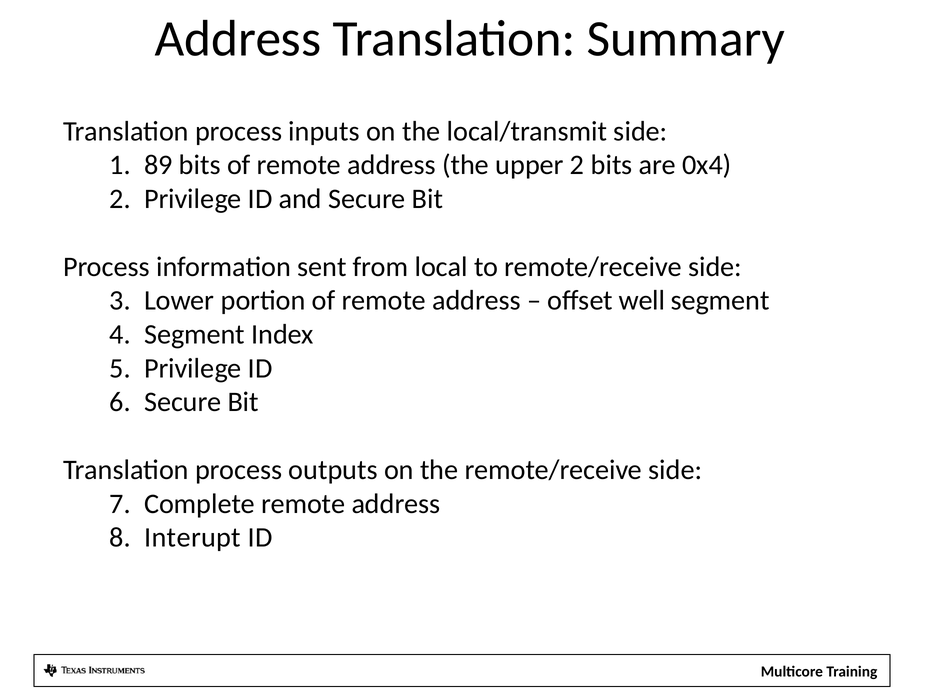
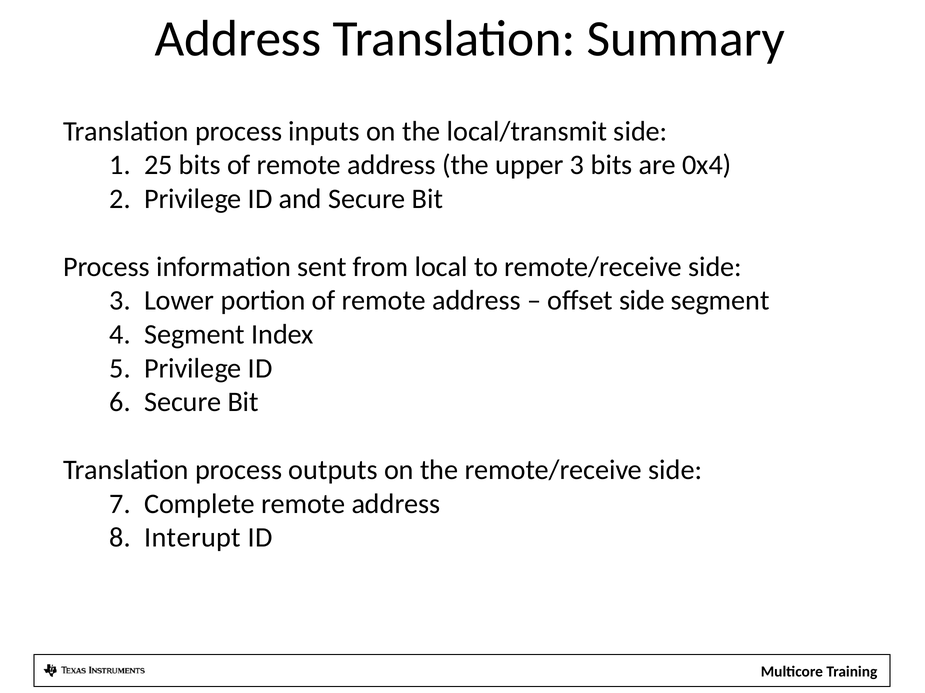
89: 89 -> 25 (158, 165)
upper 2: 2 -> 3 (577, 165)
offset well: well -> side (642, 301)
